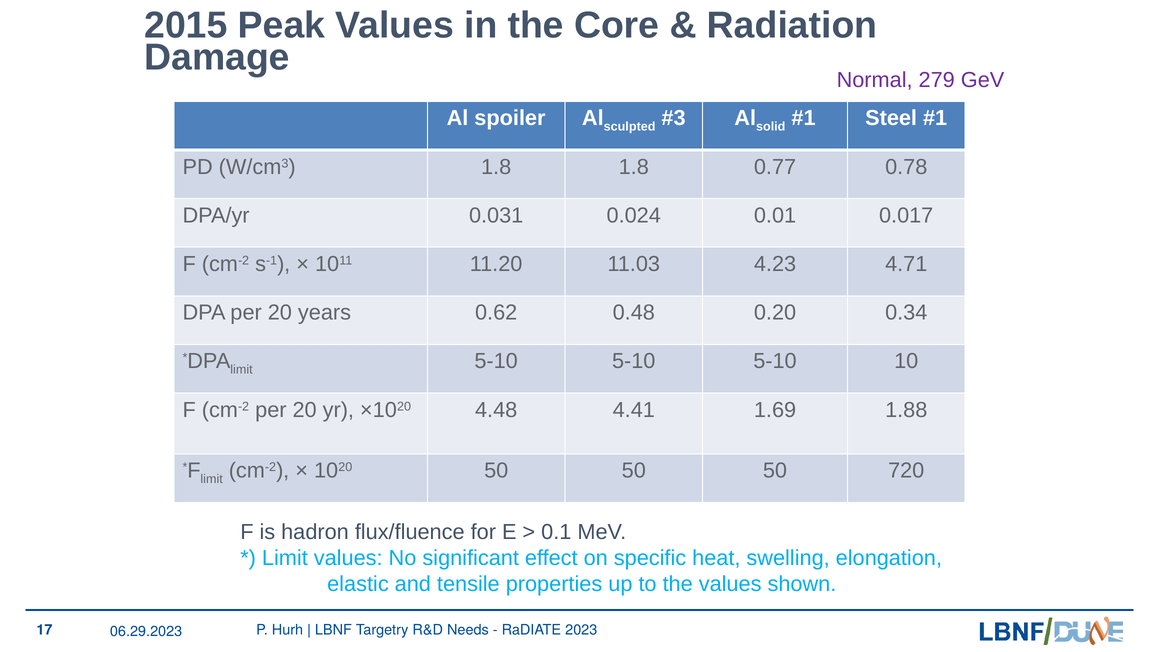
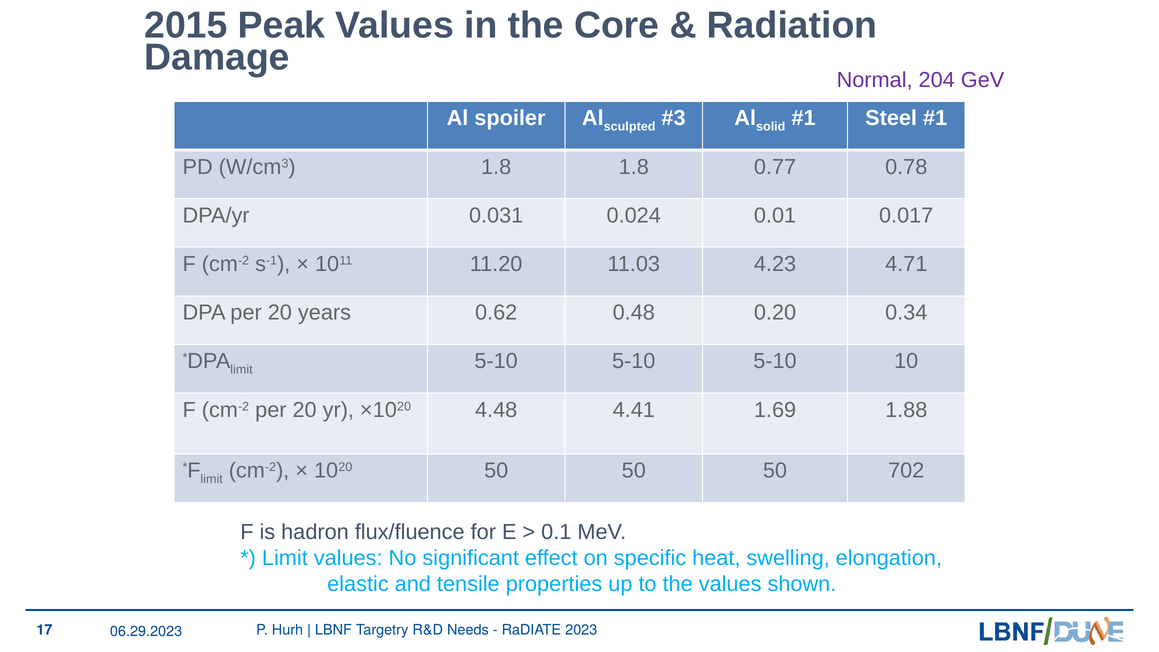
279: 279 -> 204 (937, 80)
720: 720 -> 702 (906, 471)
